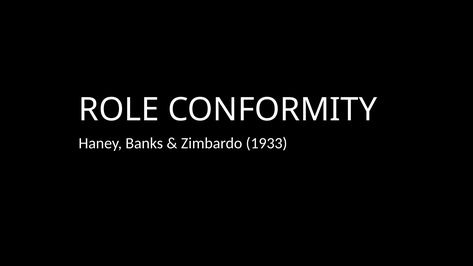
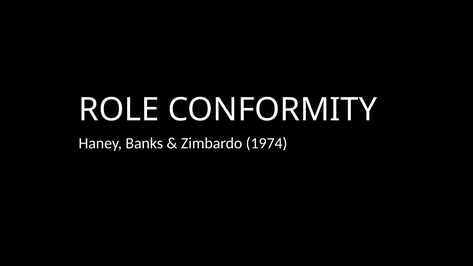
1933: 1933 -> 1974 (267, 143)
